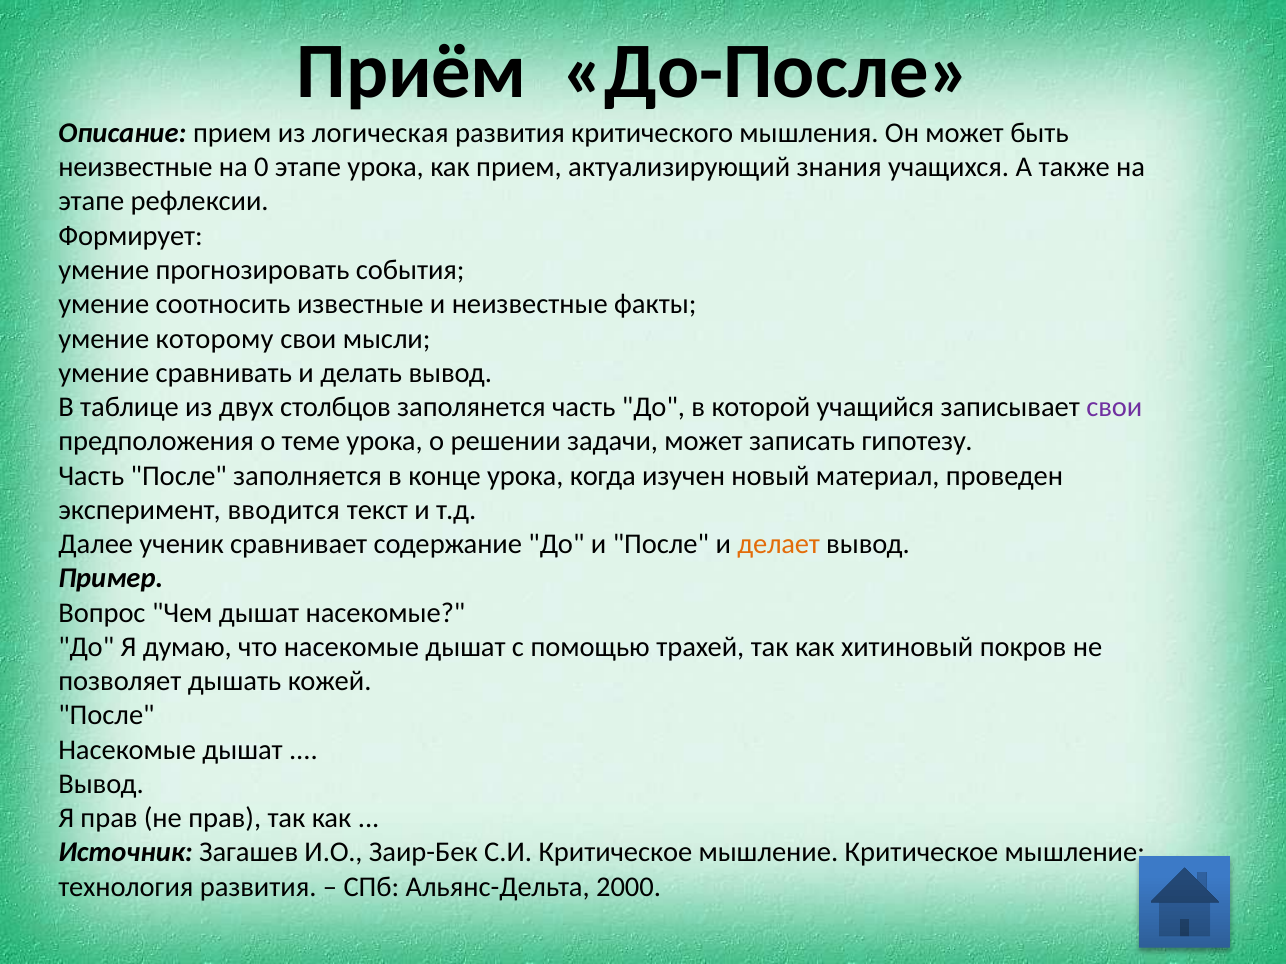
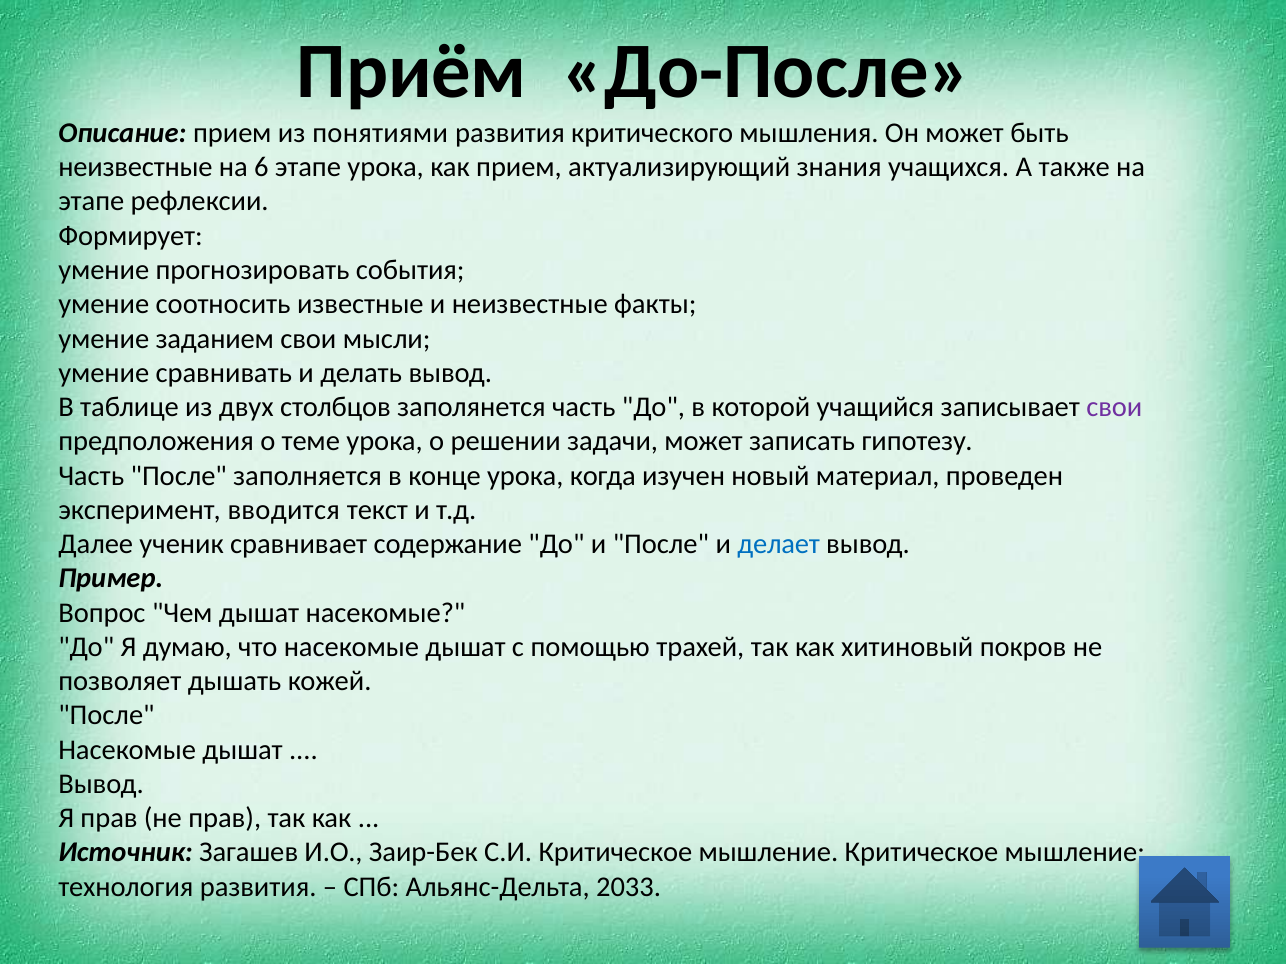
логическая: логическая -> понятиями (380, 133)
0: 0 -> 6 (261, 167)
которому: которому -> заданием (215, 339)
делает colour: orange -> blue (779, 544)
2000: 2000 -> 2033 (629, 887)
